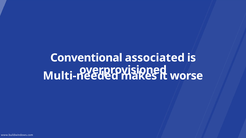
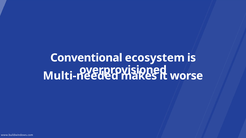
associated: associated -> ecosystem (155, 58)
